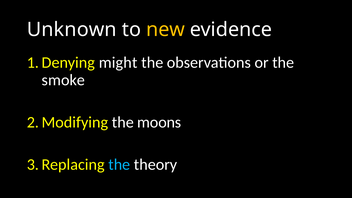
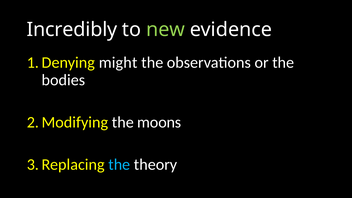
Unknown: Unknown -> Incredibly (72, 30)
new colour: yellow -> light green (166, 30)
smoke: smoke -> bodies (63, 80)
